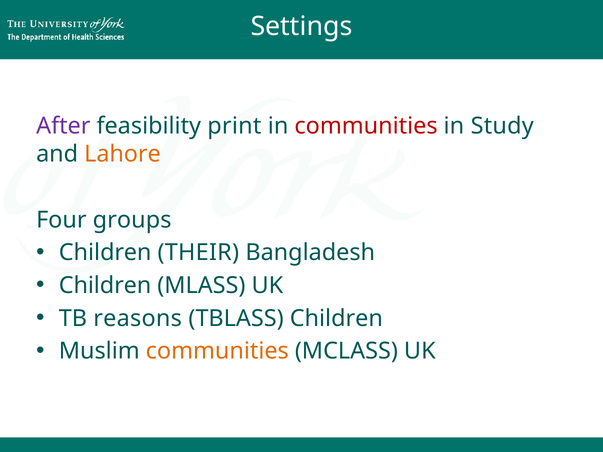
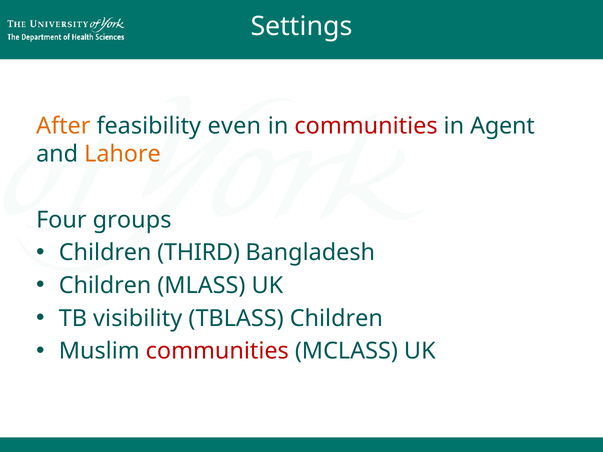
After colour: purple -> orange (63, 126)
print: print -> even (234, 126)
Study: Study -> Agent (502, 126)
THEIR: THEIR -> THIRD (199, 253)
reasons: reasons -> visibility (138, 319)
communities colour: orange -> red (217, 351)
